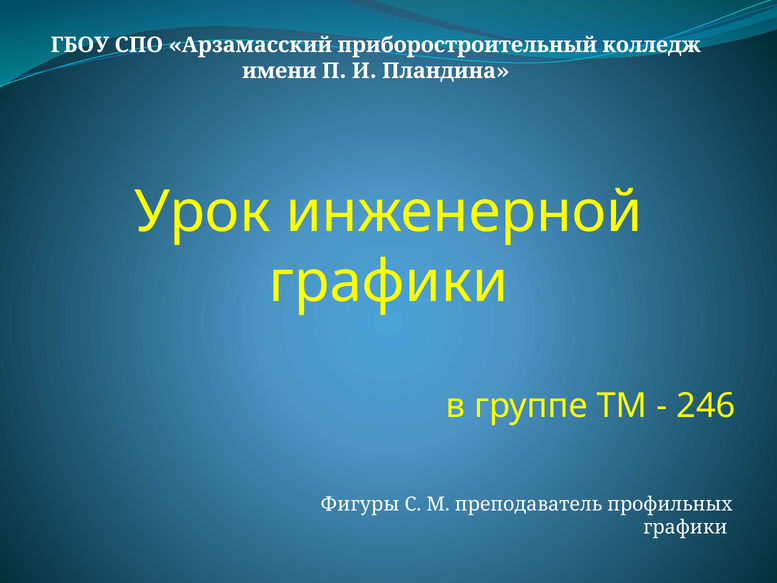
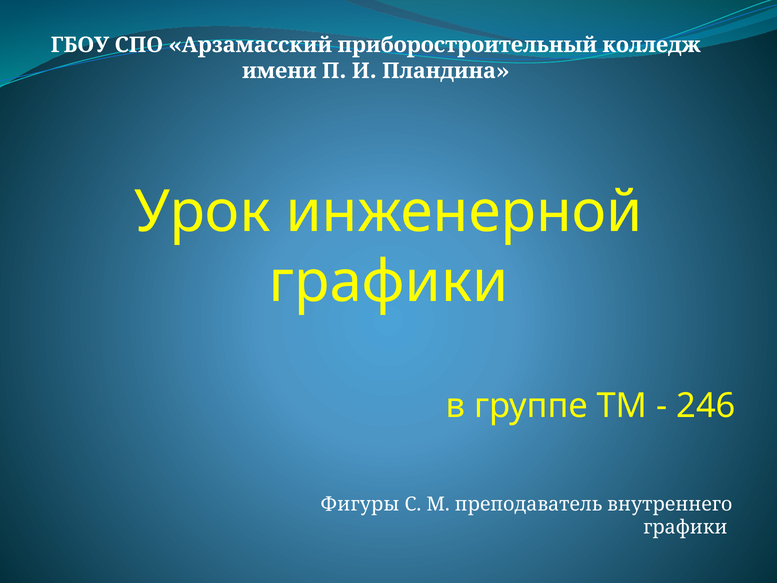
профильных: профильных -> внутреннего (670, 504)
